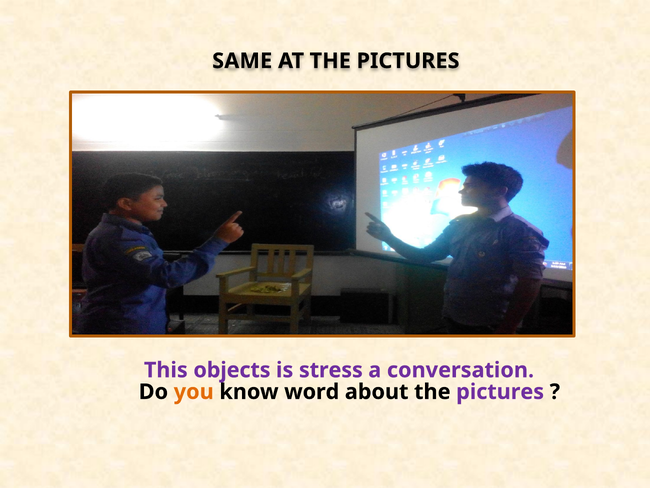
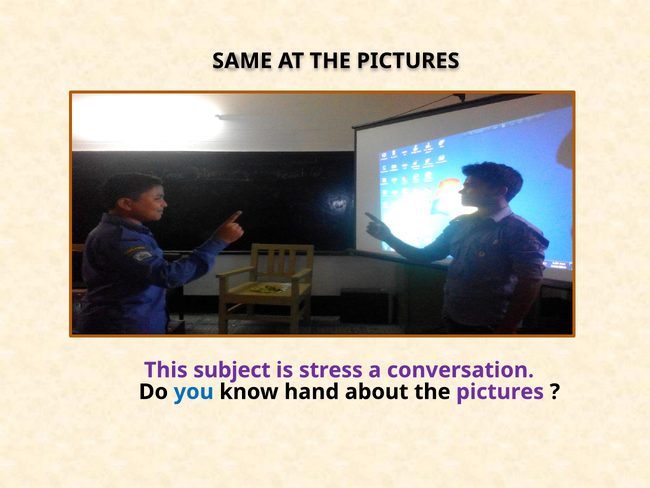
objects: objects -> subject (232, 370)
you colour: orange -> blue (194, 391)
word: word -> hand (312, 391)
